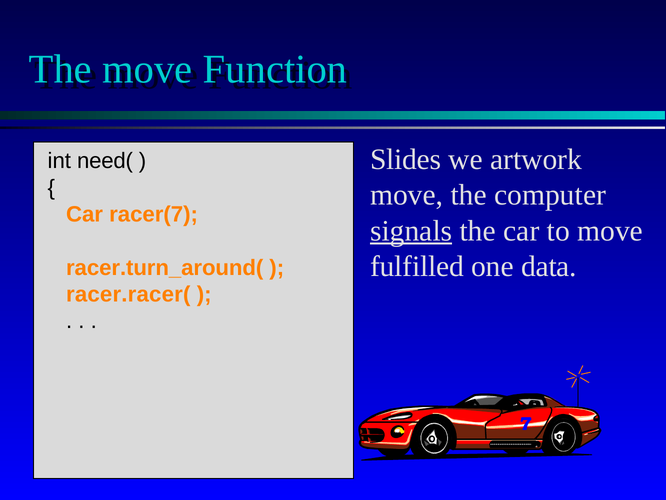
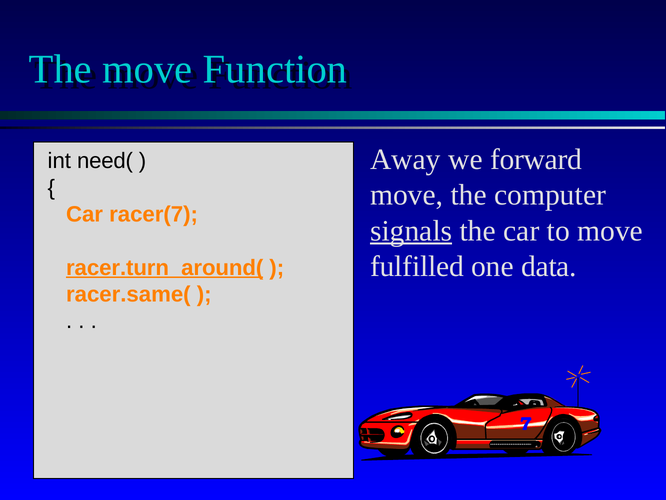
Slides: Slides -> Away (405, 159)
artwork: artwork -> forward (536, 159)
racer.turn_around( underline: none -> present (165, 267)
racer.racer(: racer.racer( -> racer.same( (128, 294)
